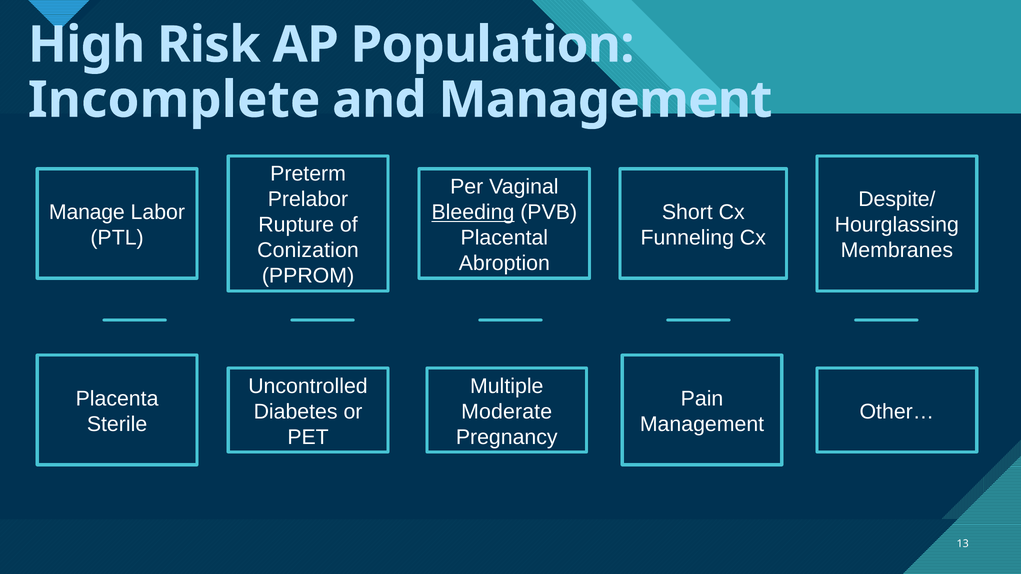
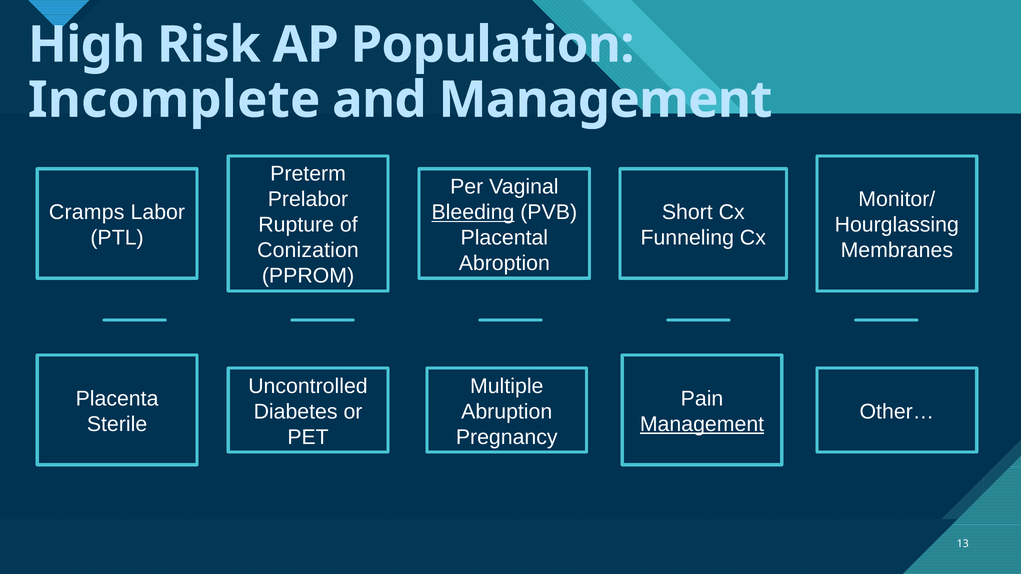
Despite/: Despite/ -> Monitor/ (897, 200)
Manage: Manage -> Cramps (87, 212)
Moderate: Moderate -> Abruption (507, 412)
Management underline: none -> present (702, 424)
